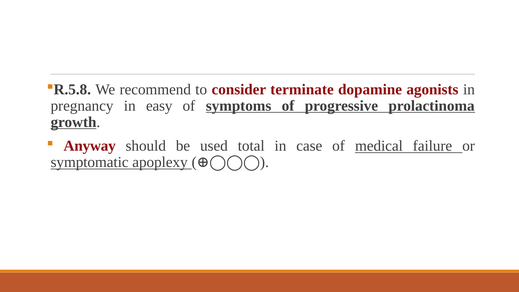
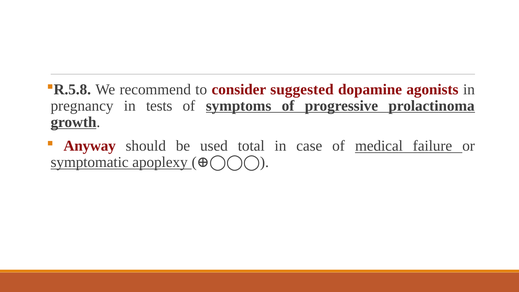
terminate: terminate -> suggested (302, 89)
easy: easy -> tests (159, 106)
